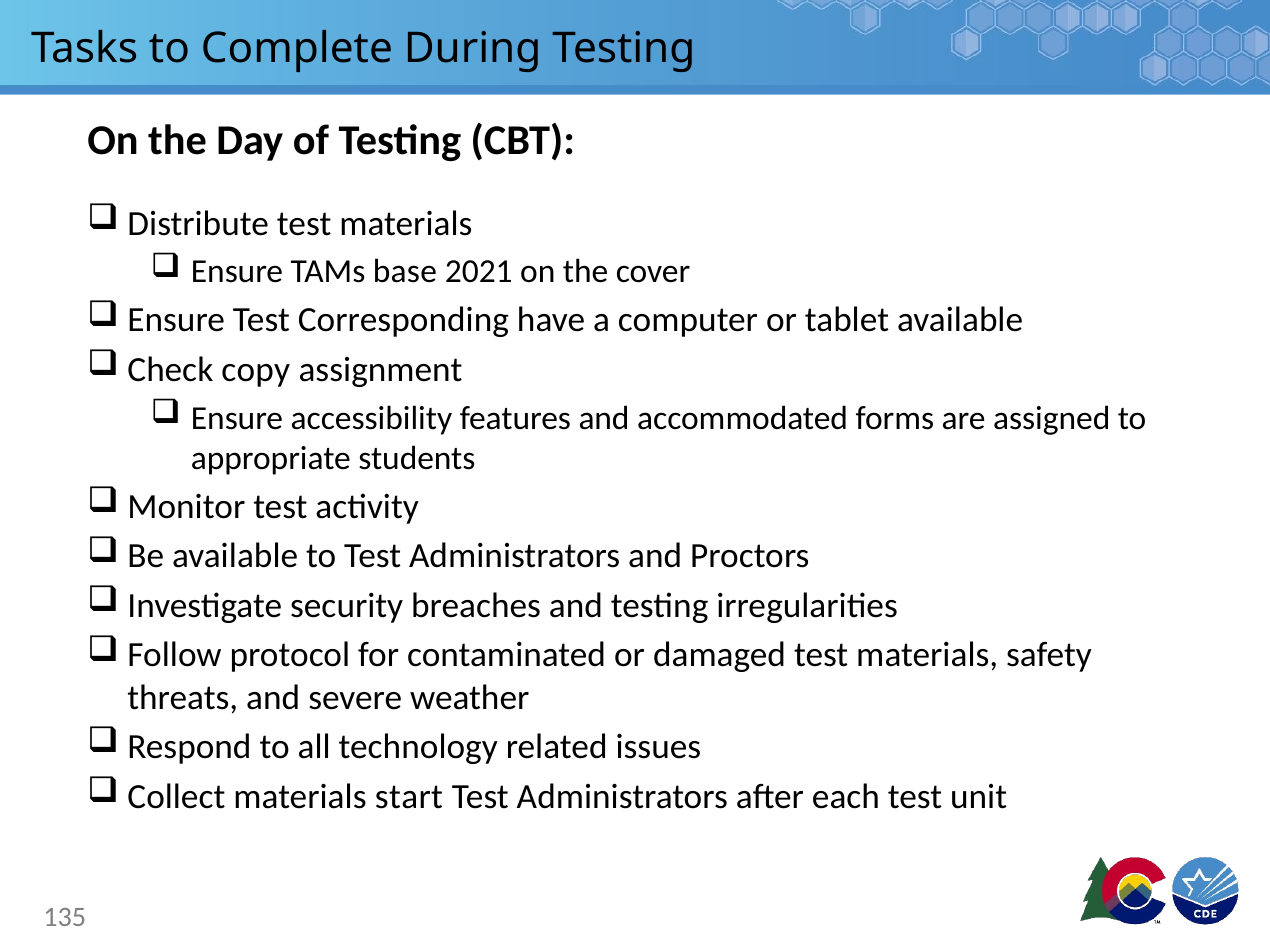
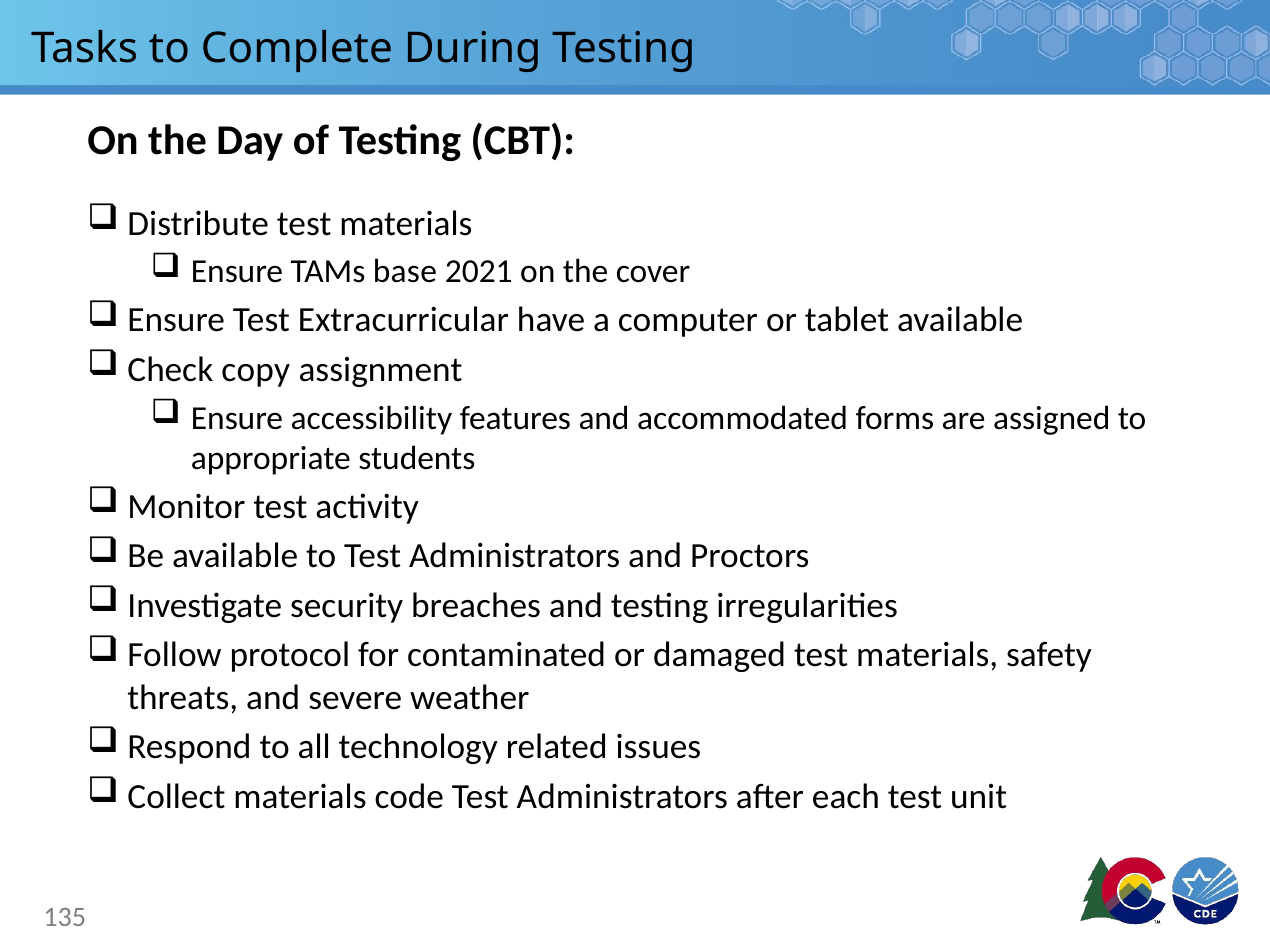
Corresponding: Corresponding -> Extracurricular (403, 321)
start: start -> code (409, 797)
